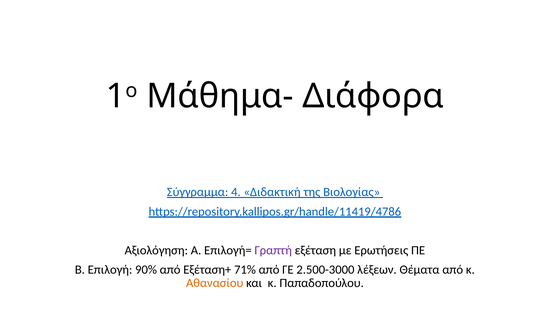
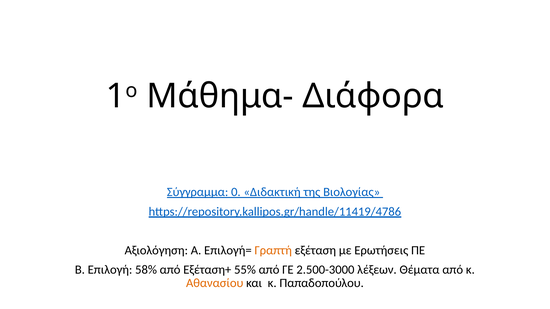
4: 4 -> 0 (236, 192)
Γραπτή colour: purple -> orange (273, 251)
90%: 90% -> 58% (146, 270)
71%: 71% -> 55% (245, 270)
